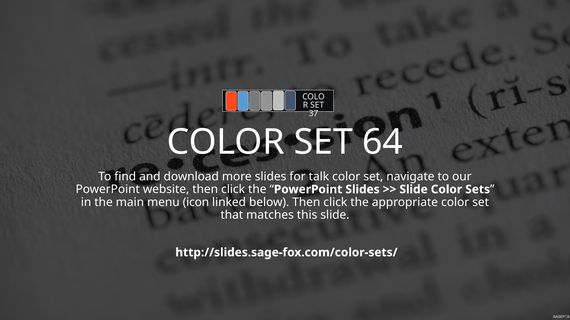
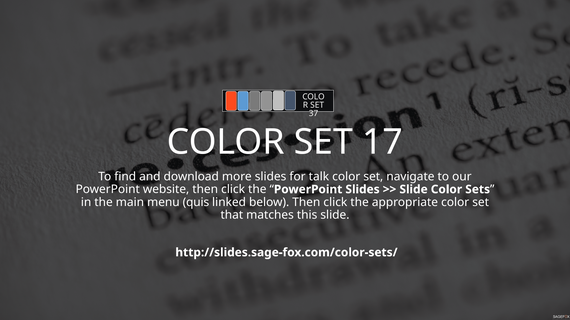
64: 64 -> 17 (383, 142)
icon: icon -> quis (196, 203)
